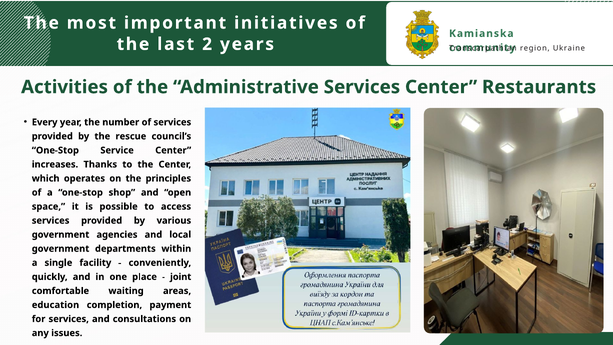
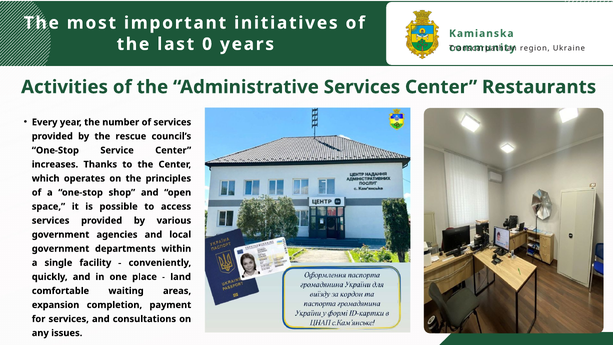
2: 2 -> 0 (207, 44)
joint: joint -> land (181, 277)
education: education -> expansion (56, 305)
